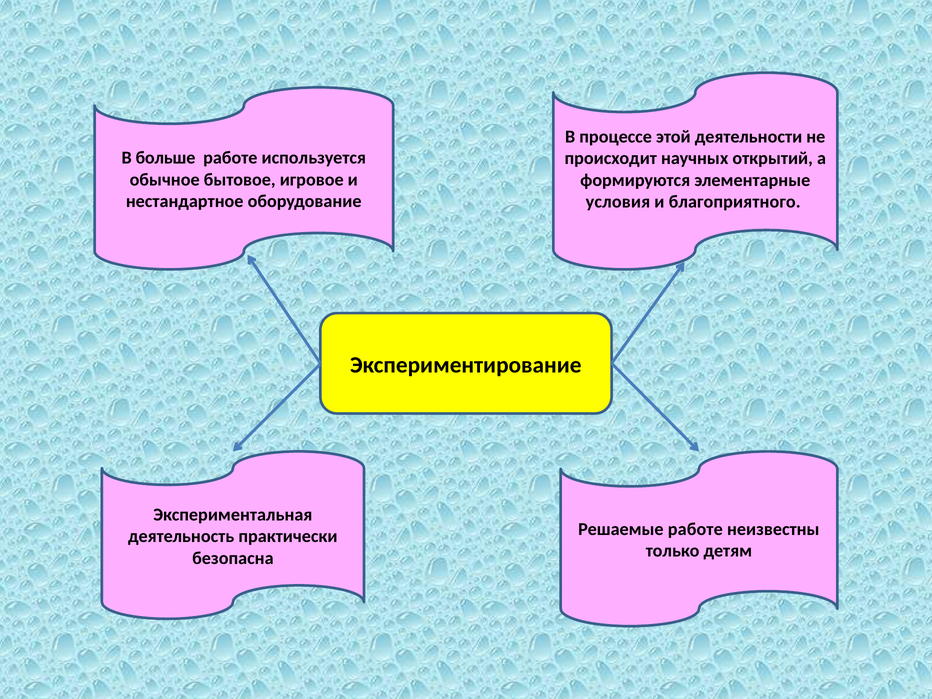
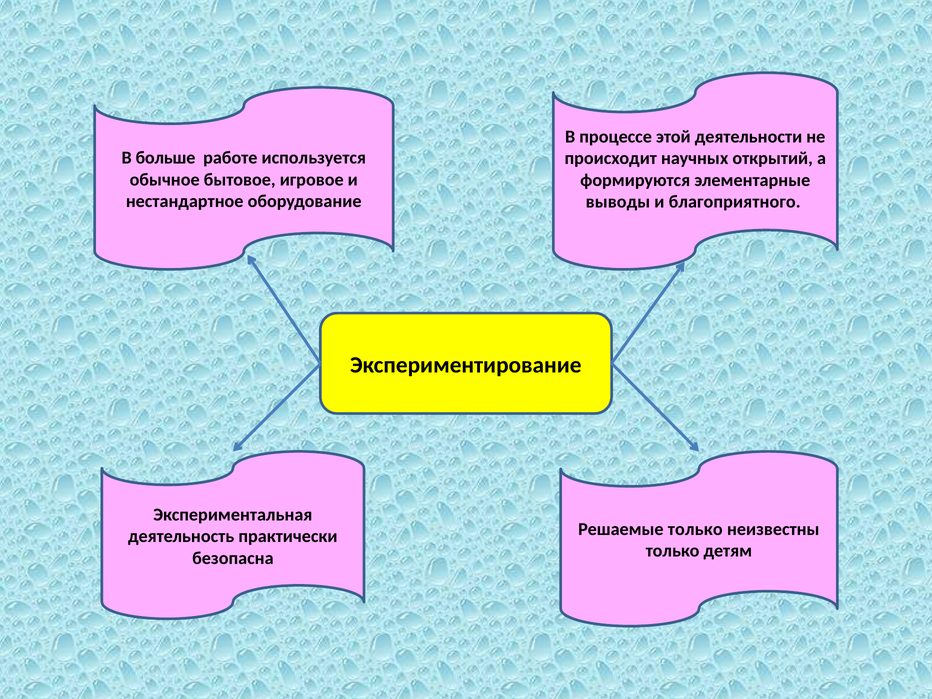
условия: условия -> выводы (618, 202)
Решаемые работе: работе -> только (695, 529)
